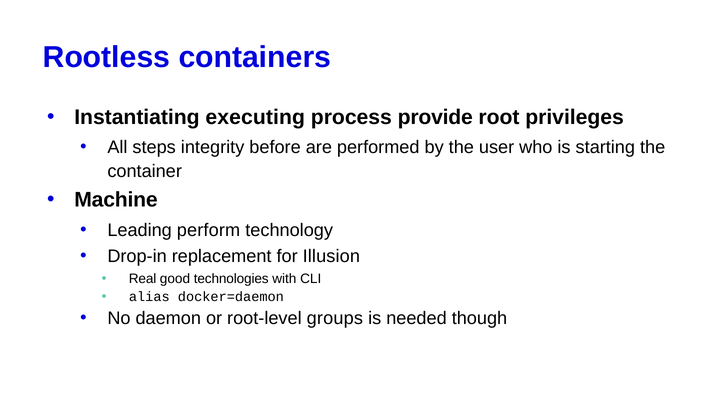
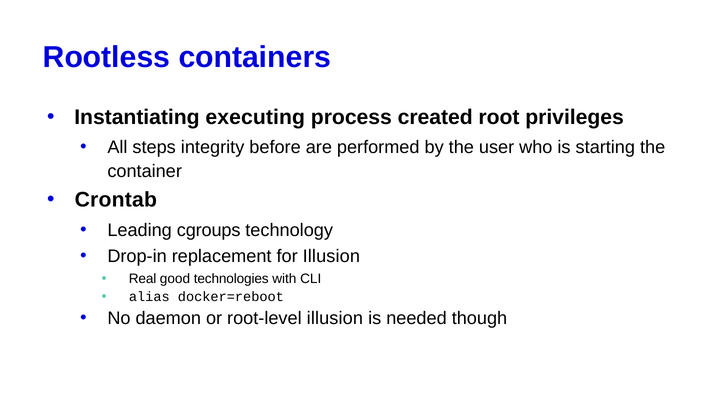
provide: provide -> created (435, 117)
Machine: Machine -> Crontab (116, 200)
perform: perform -> cgroups (209, 230)
docker=daemon: docker=daemon -> docker=reboot (231, 297)
root-level groups: groups -> illusion (335, 318)
